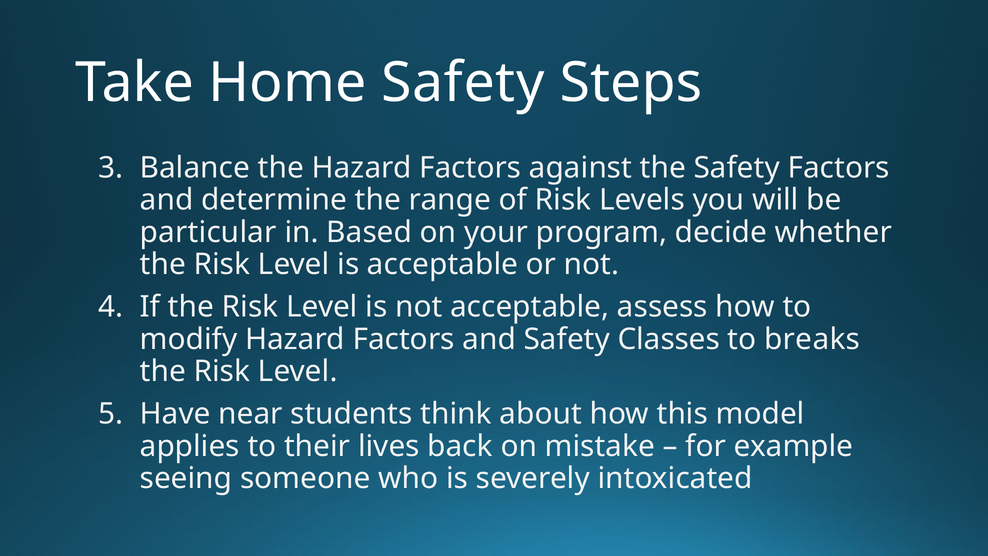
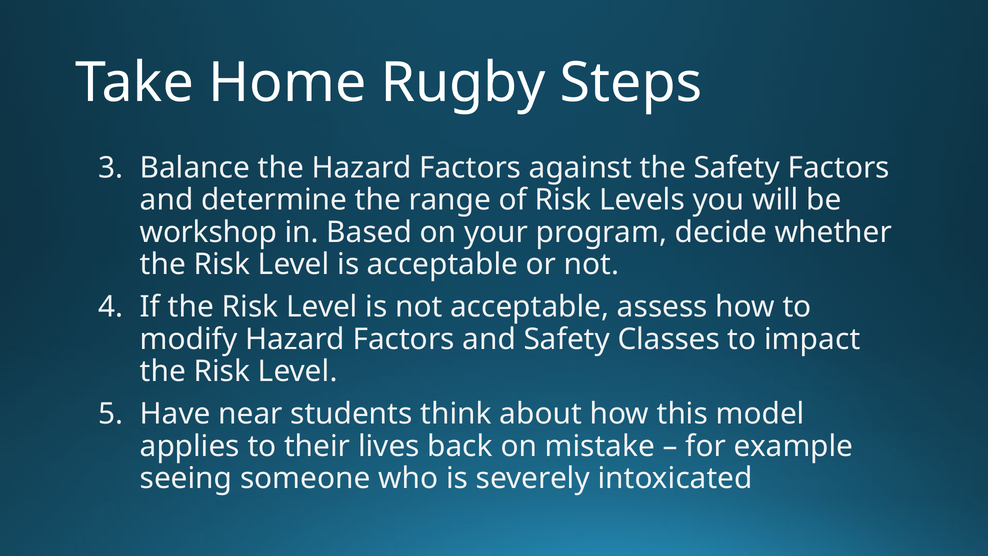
Home Safety: Safety -> Rugby (463, 83)
particular: particular -> workshop (208, 232)
breaks: breaks -> impact (812, 339)
